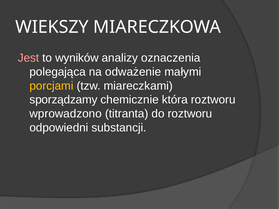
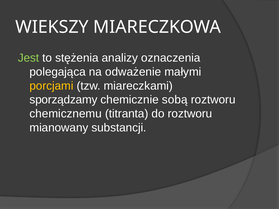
Jest colour: pink -> light green (28, 58)
wyników: wyników -> stężenia (77, 58)
która: która -> sobą (175, 100)
wprowadzono: wprowadzono -> chemicznemu (66, 114)
odpowiedni: odpowiedni -> mianowany (59, 128)
